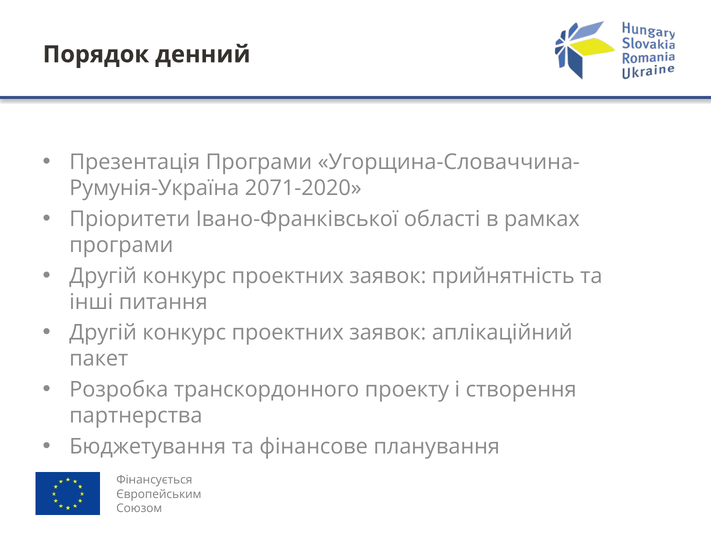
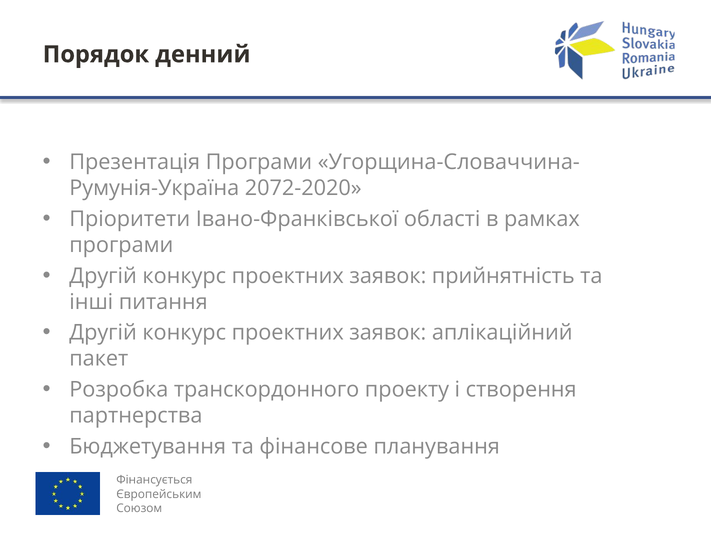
2071-2020: 2071-2020 -> 2072-2020 (303, 188)
